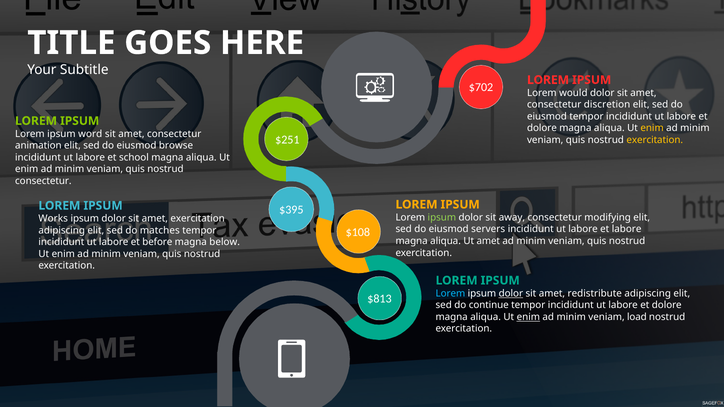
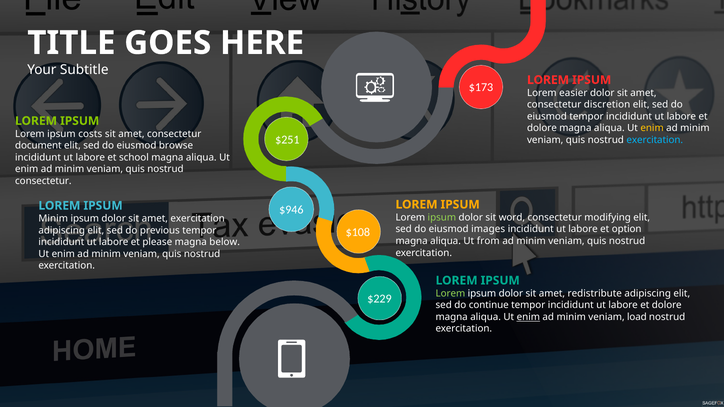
$702: $702 -> $173 (481, 87)
would: would -> easier (573, 93)
word: word -> costs (90, 134)
exercitation colour: yellow -> light blue (655, 140)
animation: animation -> document (38, 146)
$395: $395 -> $946 (291, 210)
away: away -> word (512, 218)
Works: Works -> Minim (53, 219)
servers: servers -> images (488, 229)
et labore: labore -> option (627, 229)
matches: matches -> previous (160, 231)
Ut amet: amet -> from (488, 241)
before: before -> please (157, 242)
Lorem colour: light blue -> light green (450, 294)
dolor underline: present -> none (511, 294)
$813: $813 -> $229 (379, 299)
